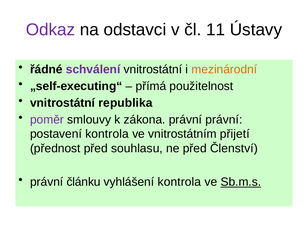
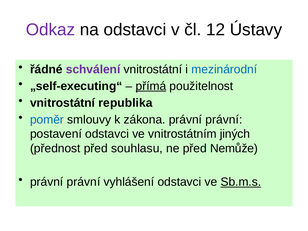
11: 11 -> 12 (216, 30)
mezinárodní colour: orange -> blue (224, 69)
přímá underline: none -> present (151, 86)
poměr colour: purple -> blue (47, 120)
postavení kontrola: kontrola -> odstavci (107, 134)
přijetí: přijetí -> jiných (235, 134)
Členství: Členství -> Nemůže (234, 148)
článku: článku -> právní (83, 182)
vyhlášení kontrola: kontrola -> odstavci (179, 182)
